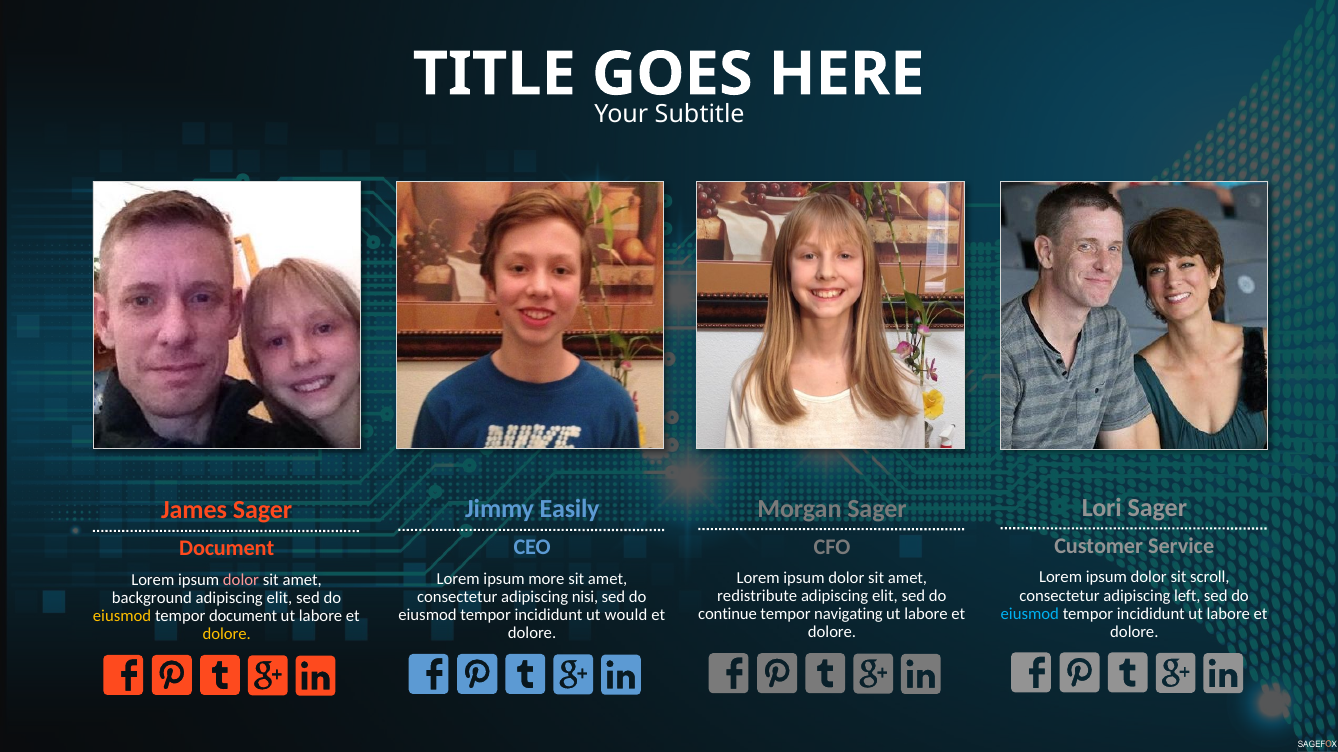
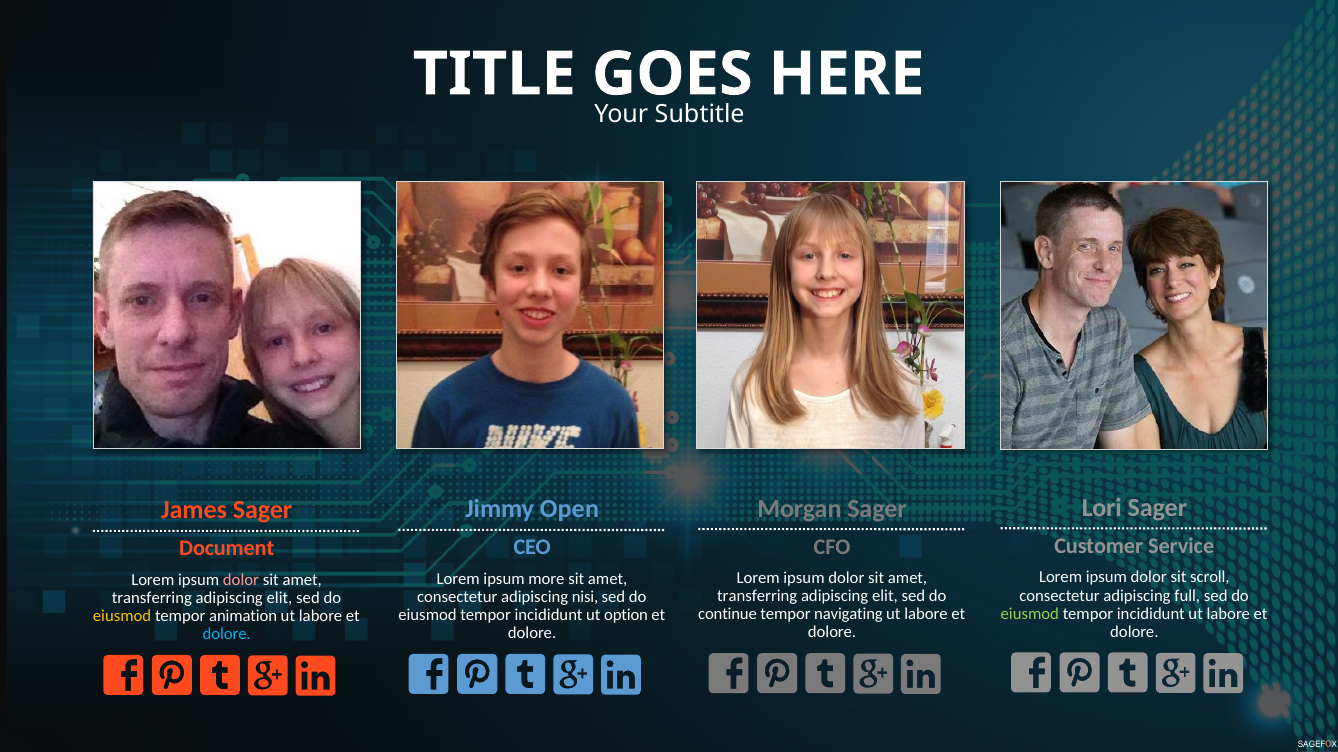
Easily: Easily -> Open (569, 510)
left: left -> full (1187, 596)
redistribute: redistribute -> transferring (757, 597)
background: background -> transferring (152, 599)
eiusmod colour: light blue -> light green (1030, 614)
would: would -> option (626, 616)
tempor document: document -> animation (243, 617)
dolore colour: yellow -> light blue (227, 635)
